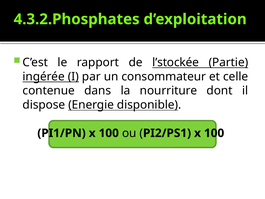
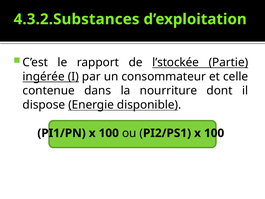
4.3.2.Phosphates: 4.3.2.Phosphates -> 4.3.2.Substances (77, 19)
